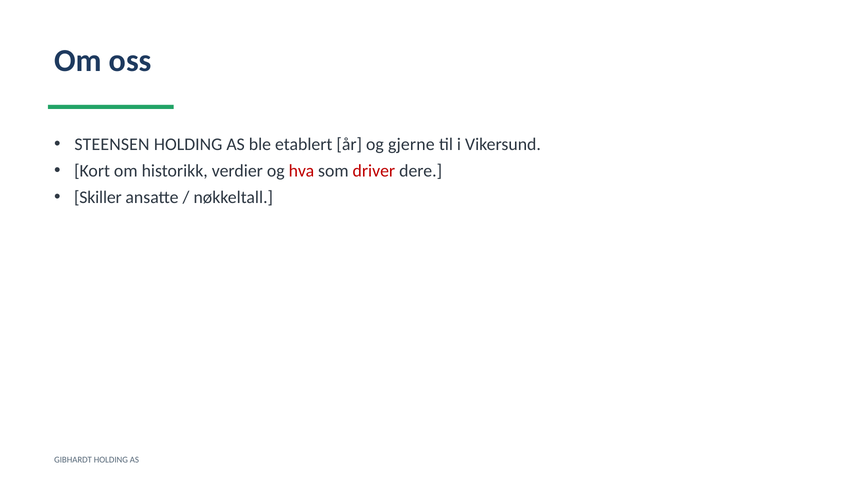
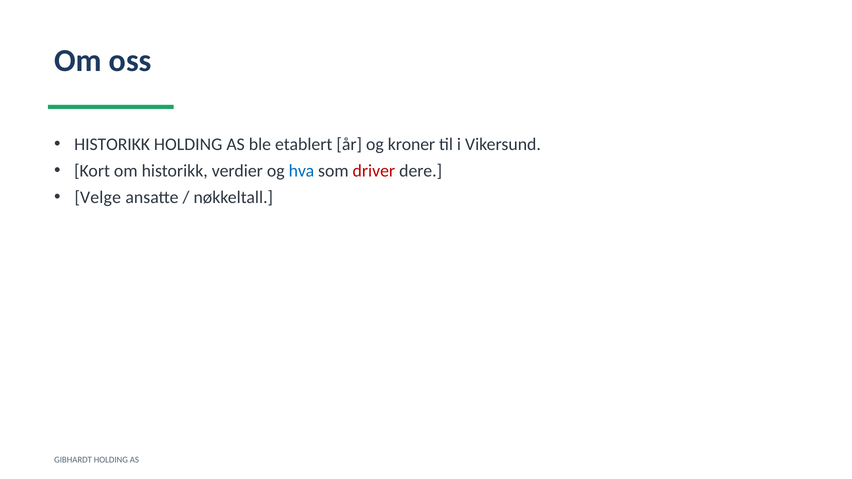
STEENSEN: STEENSEN -> HISTORIKK (112, 144)
gjerne: gjerne -> kroner (411, 144)
hva colour: red -> blue (302, 171)
Skiller: Skiller -> Velge (98, 198)
